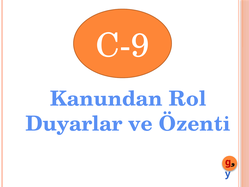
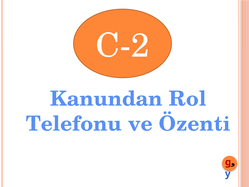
C-9: C-9 -> C-2 (123, 46)
Duyarlar: Duyarlar -> Telefonu (74, 124)
